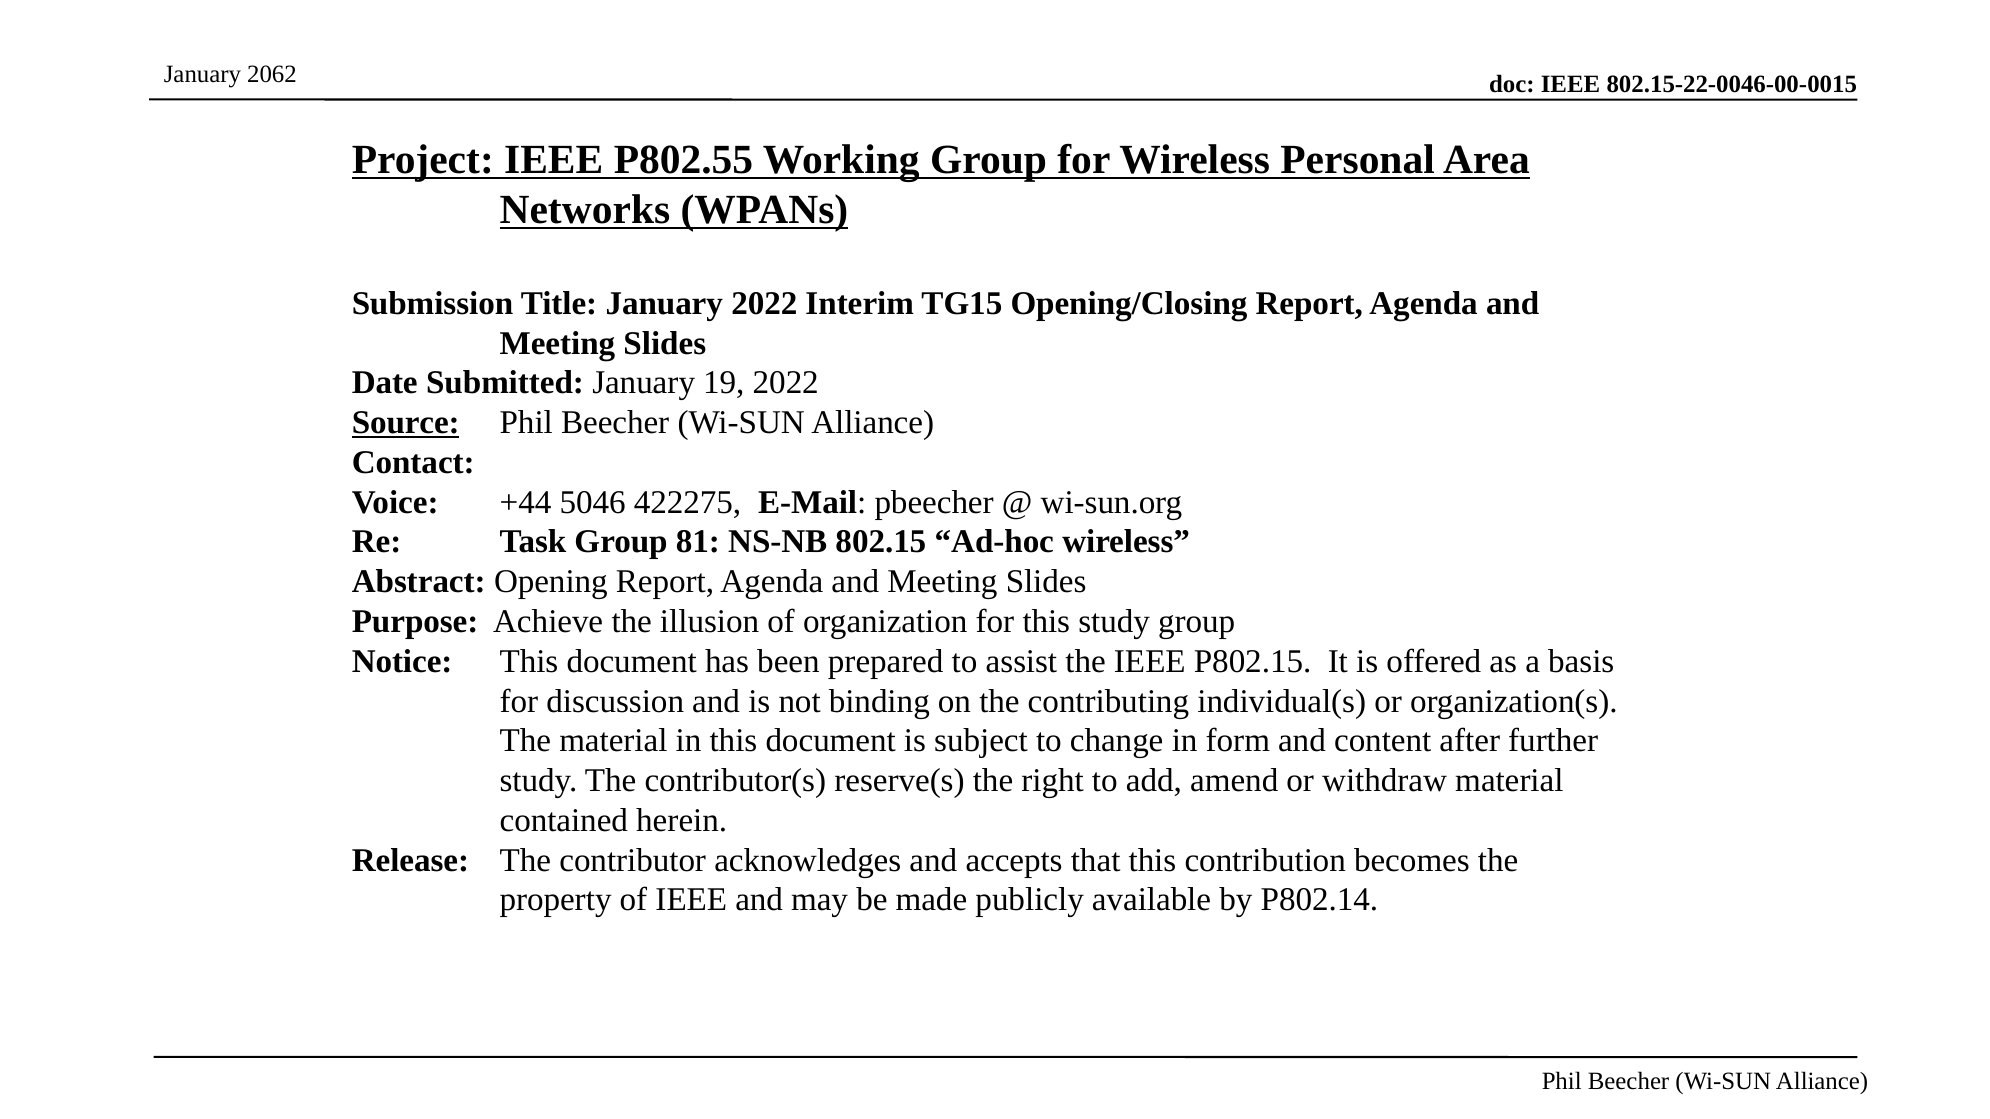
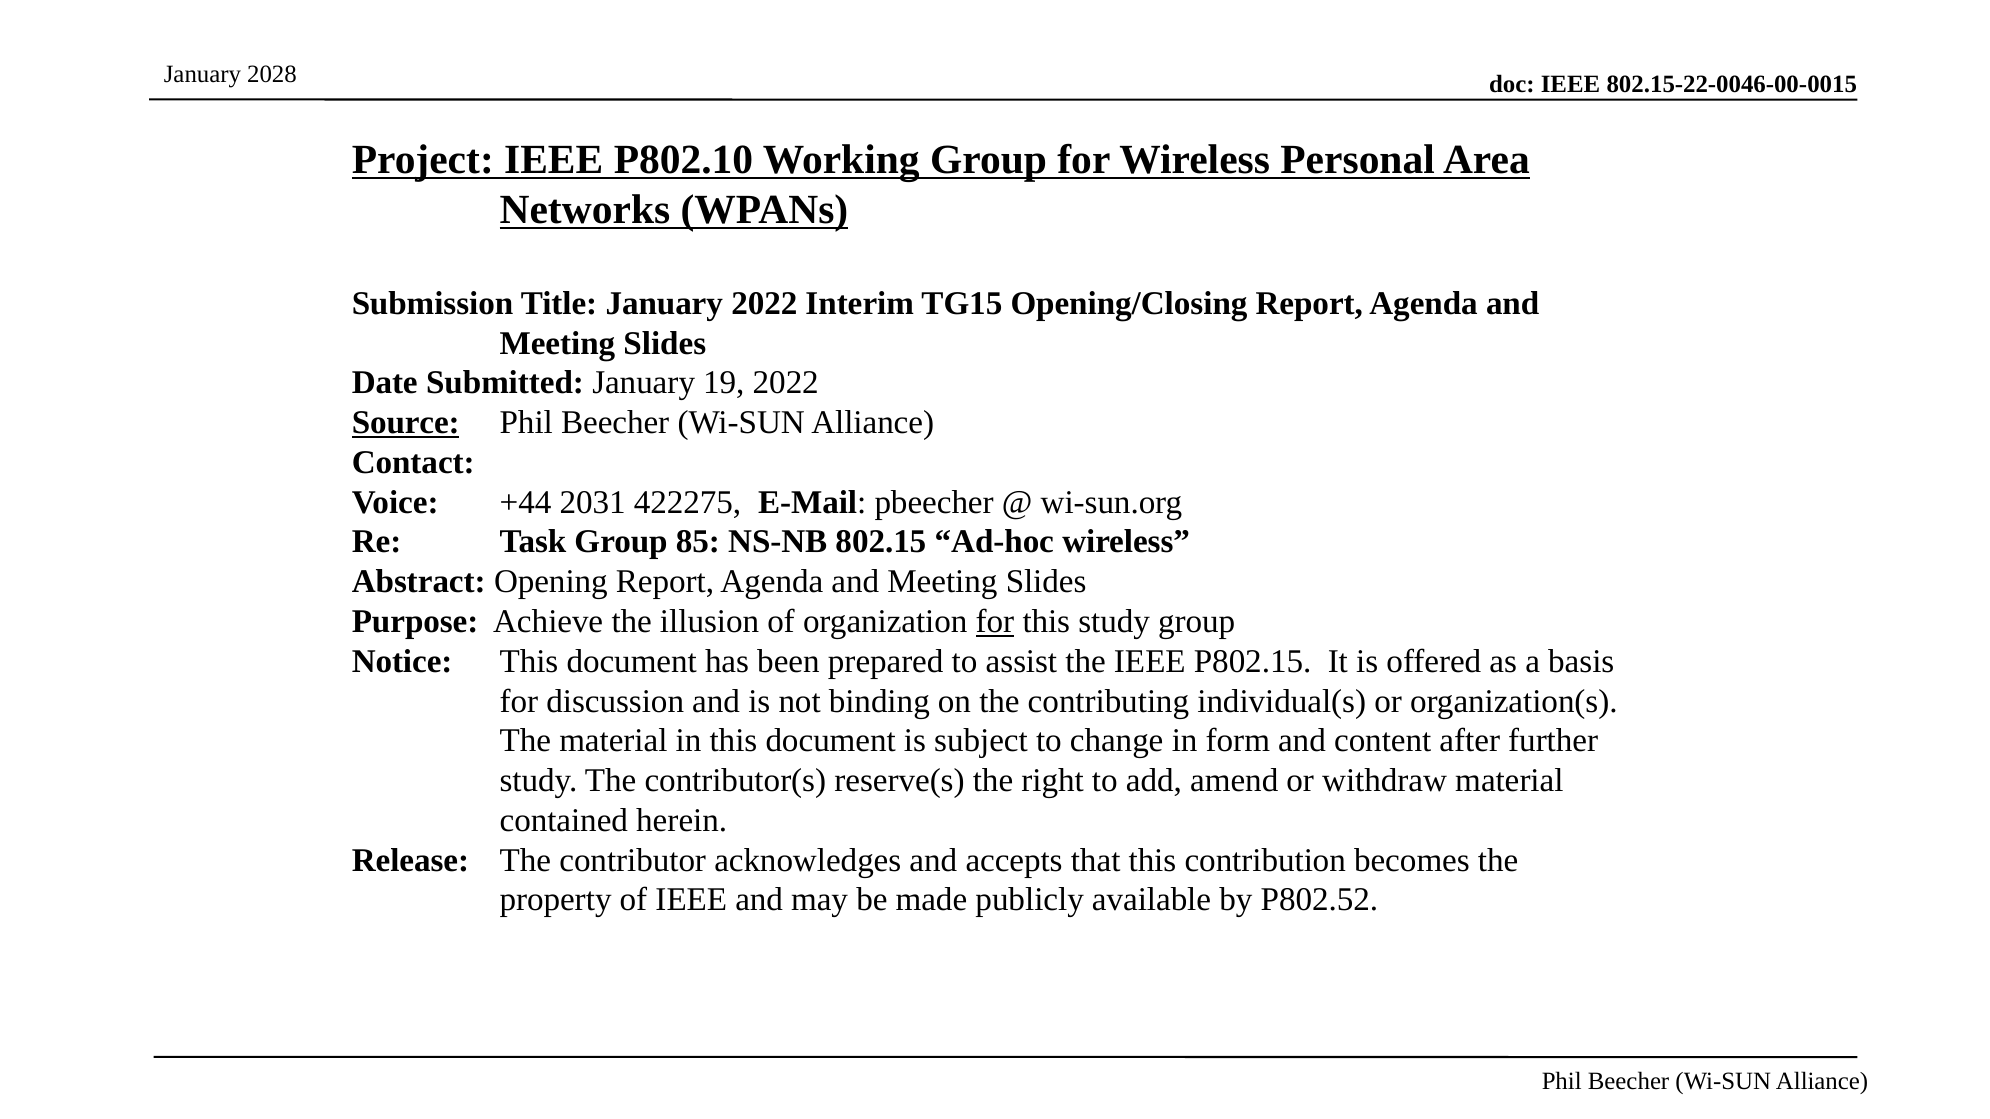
2062: 2062 -> 2028 (272, 74)
P802.55: P802.55 -> P802.10 (683, 160)
5046: 5046 -> 2031 (593, 502)
81: 81 -> 85 (698, 542)
for underline: none -> present (995, 622)
P802.14: P802.14 -> P802.52 (1319, 900)
